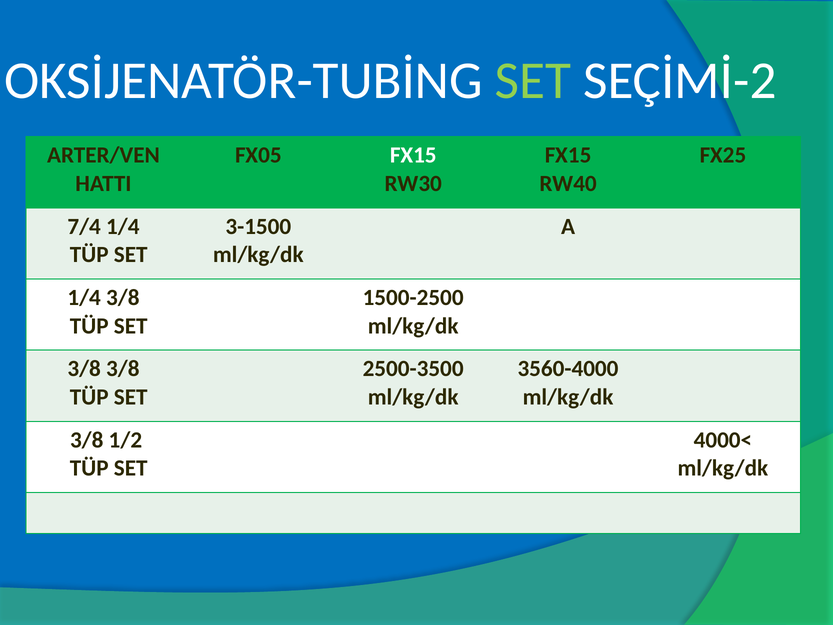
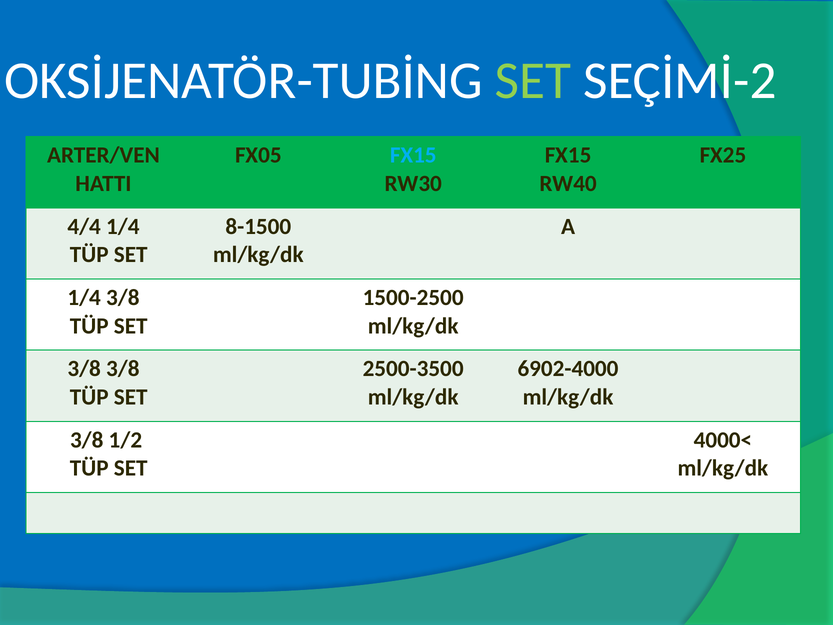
FX15 colour: white -> light blue (413, 155)
7/4: 7/4 -> 4/4 (84, 226)
3-1500: 3-1500 -> 8-1500 (258, 226)
3560-4000: 3560-4000 -> 6902-4000 (568, 369)
